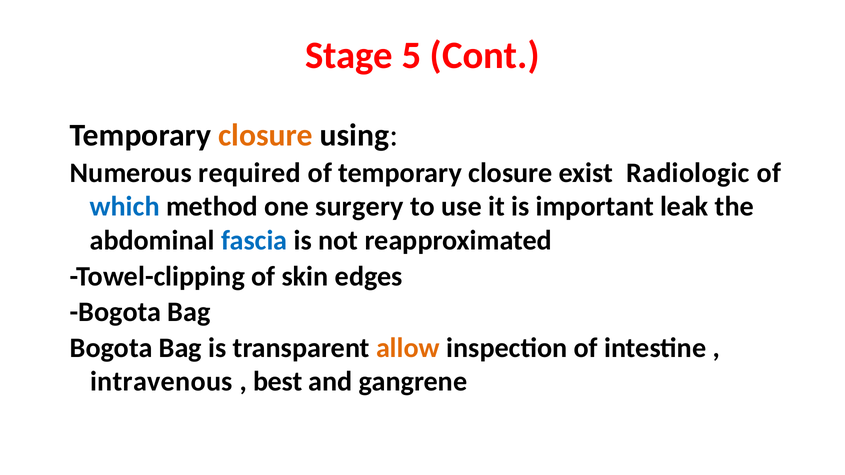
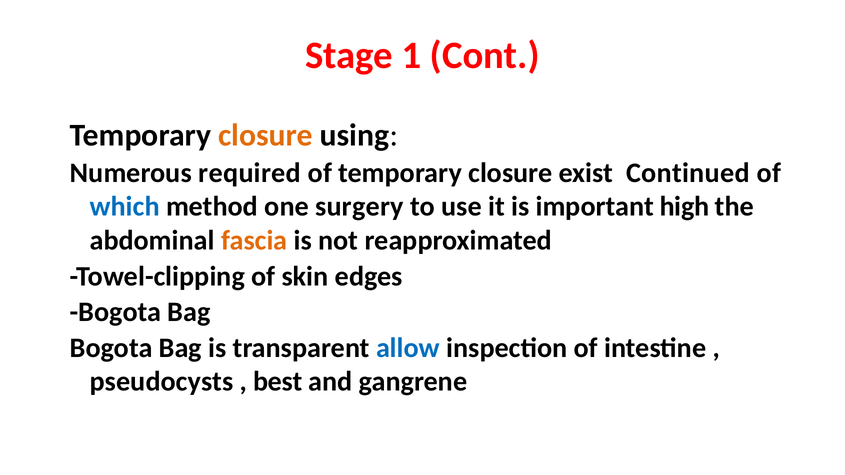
5: 5 -> 1 (411, 56)
Radiologic: Radiologic -> Continued (688, 173)
leak: leak -> high (684, 207)
fascia colour: blue -> orange (254, 241)
allow colour: orange -> blue (408, 348)
intravenous: intravenous -> pseudocysts (162, 382)
